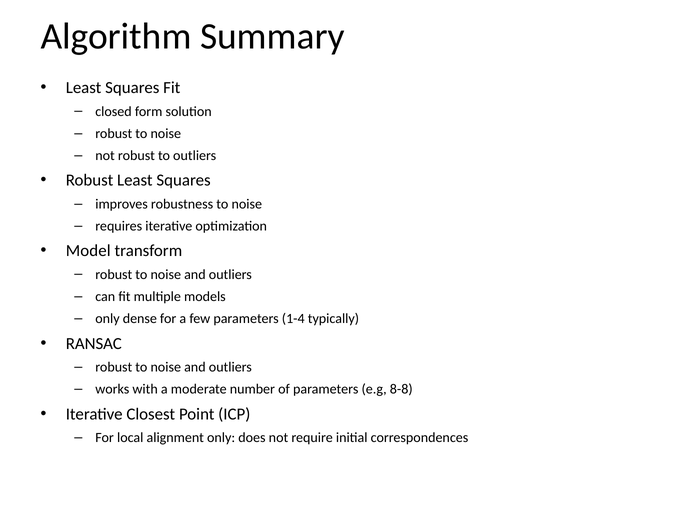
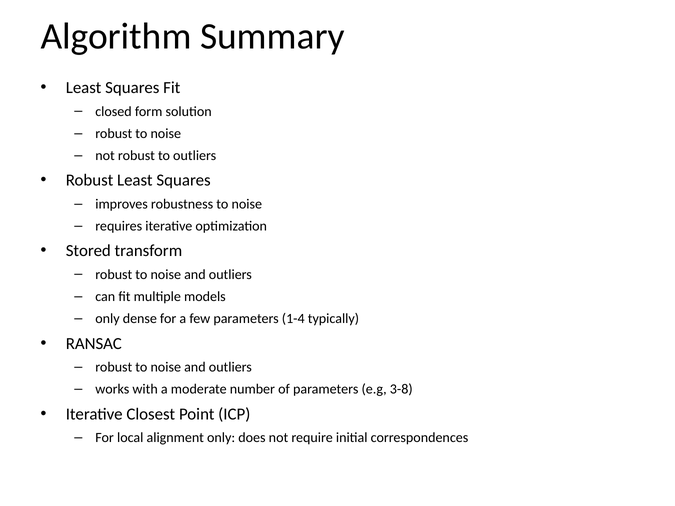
Model: Model -> Stored (88, 251)
8-8: 8-8 -> 3-8 (401, 389)
